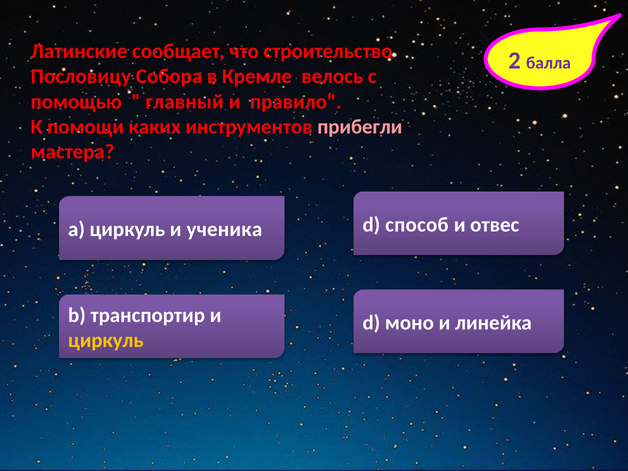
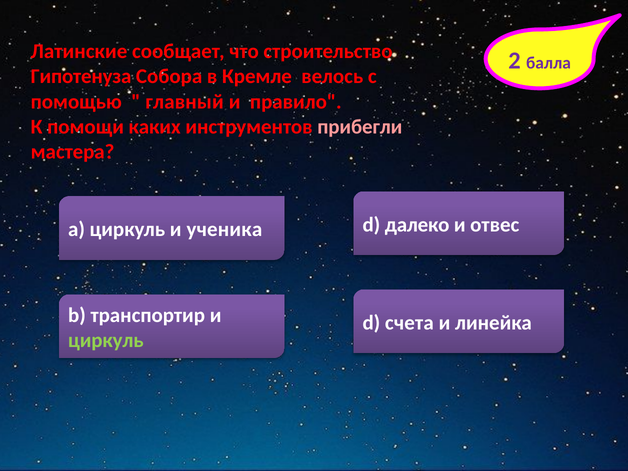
Пословицу: Пословицу -> Гипотенуза (81, 77)
способ: способ -> далеко (417, 225)
моно: моно -> счета (409, 323)
циркуль colour: yellow -> light green (106, 340)
